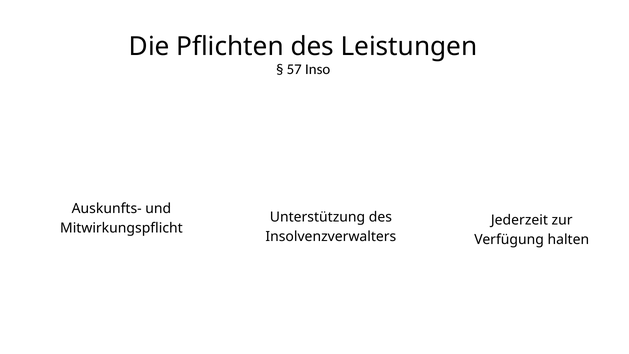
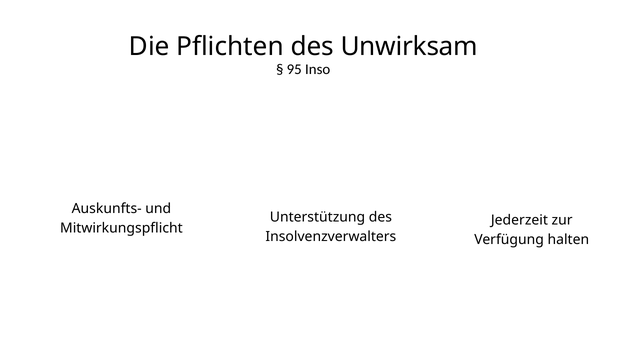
Leistungen: Leistungen -> Unwirksam (409, 46)
57: 57 -> 95 (294, 69)
